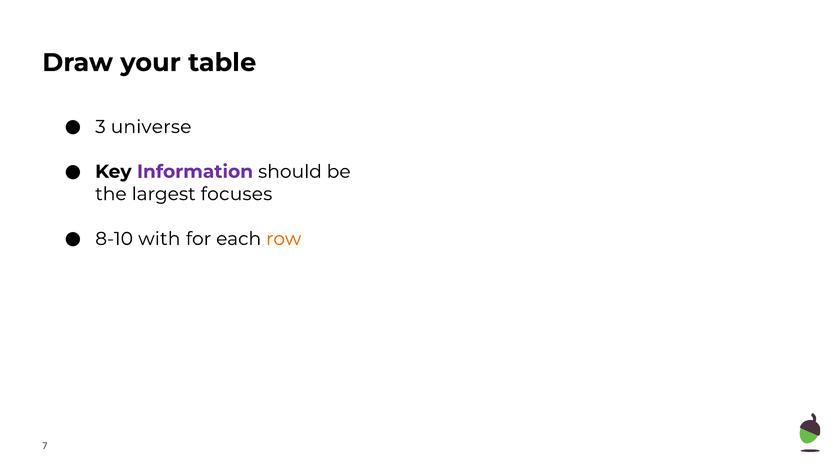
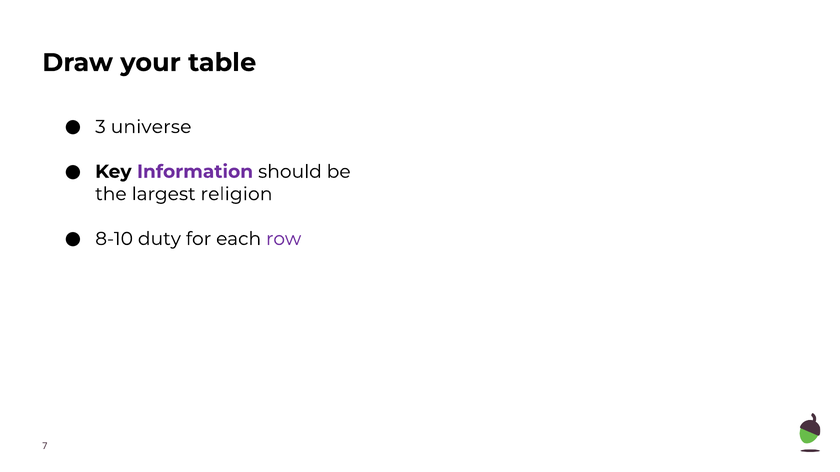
focuses: focuses -> religion (236, 194)
with: with -> duty (159, 239)
row colour: orange -> purple (284, 239)
